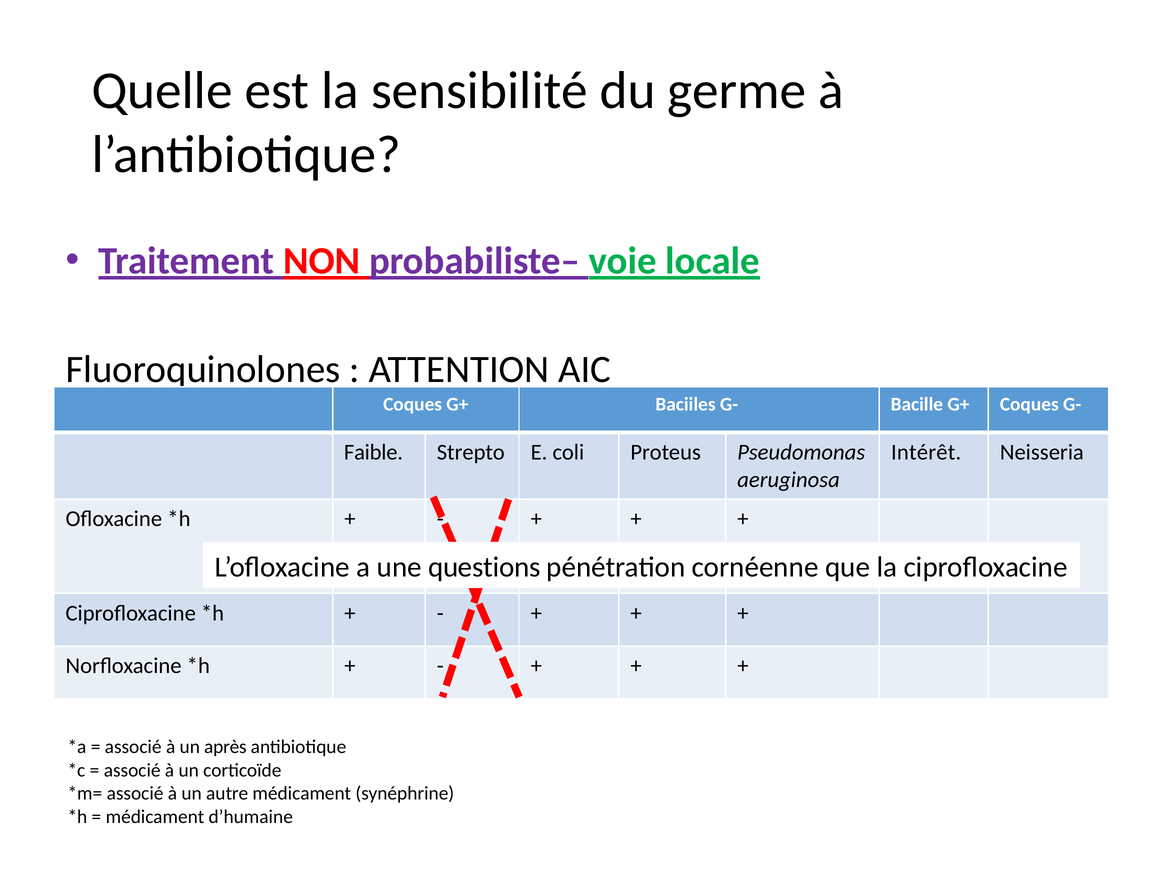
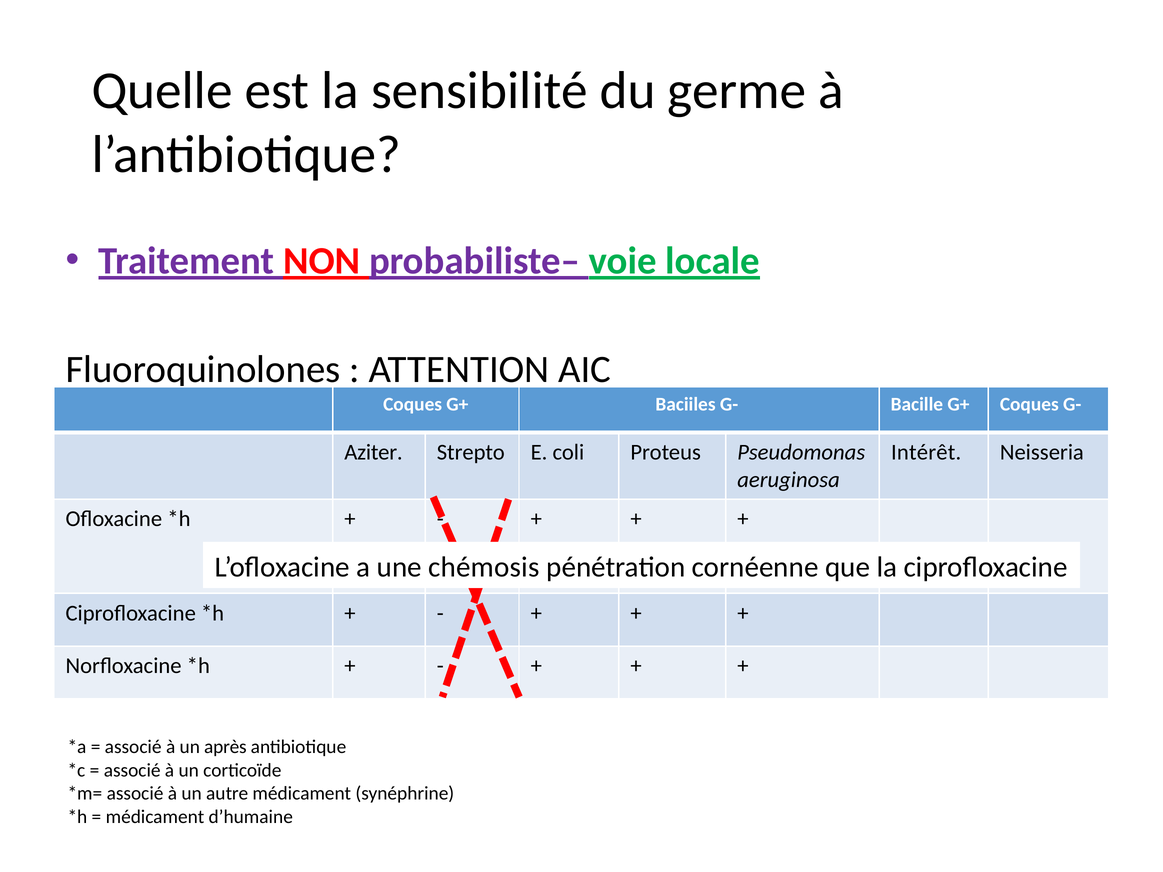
Faible: Faible -> Aziter (373, 452)
questions: questions -> chémosis (484, 567)
